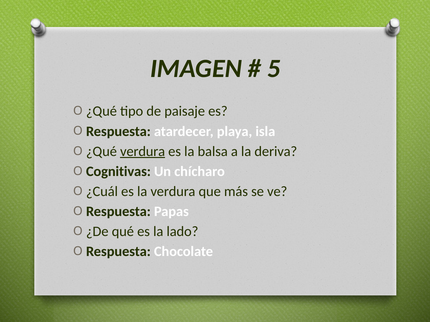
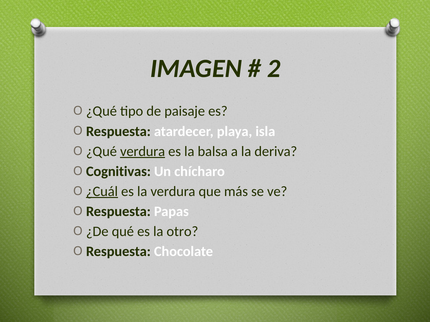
5: 5 -> 2 (274, 69)
¿Cuál underline: none -> present (102, 192)
lado: lado -> otro (182, 232)
